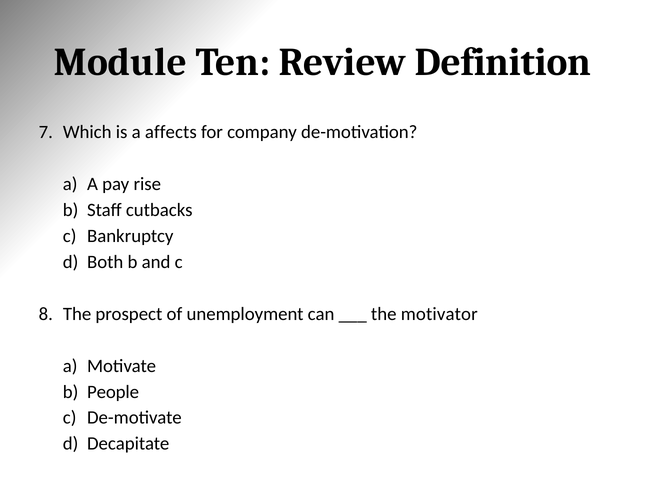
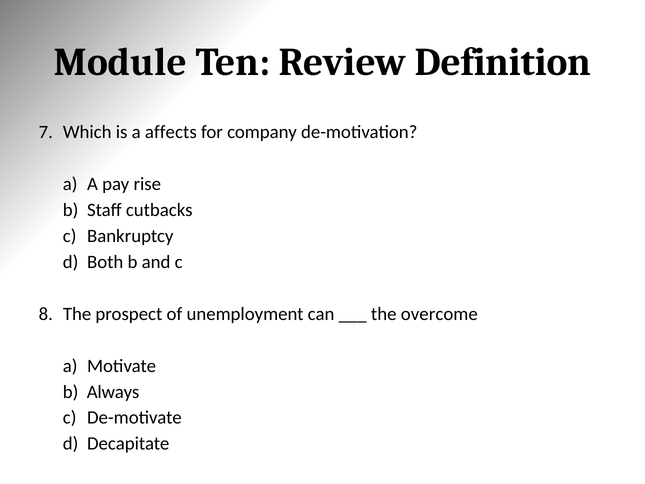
motivator: motivator -> overcome (439, 314)
People: People -> Always (113, 392)
